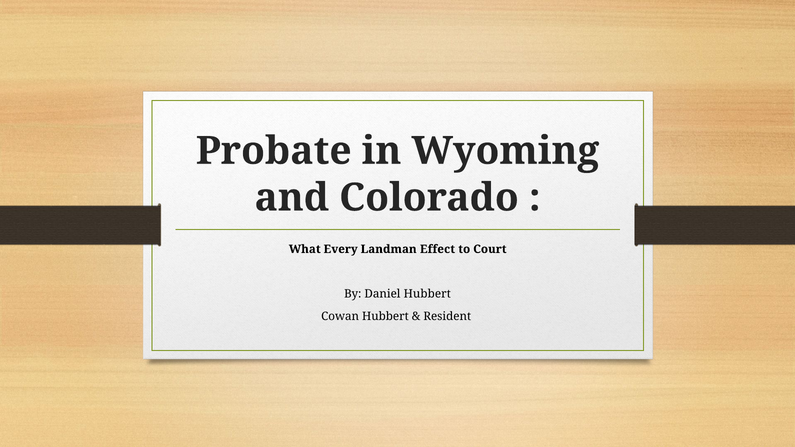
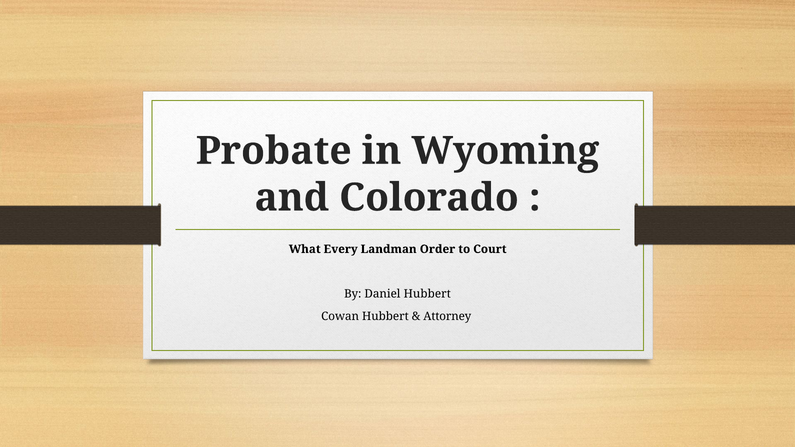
Effect: Effect -> Order (438, 249)
Resident: Resident -> Attorney (447, 316)
